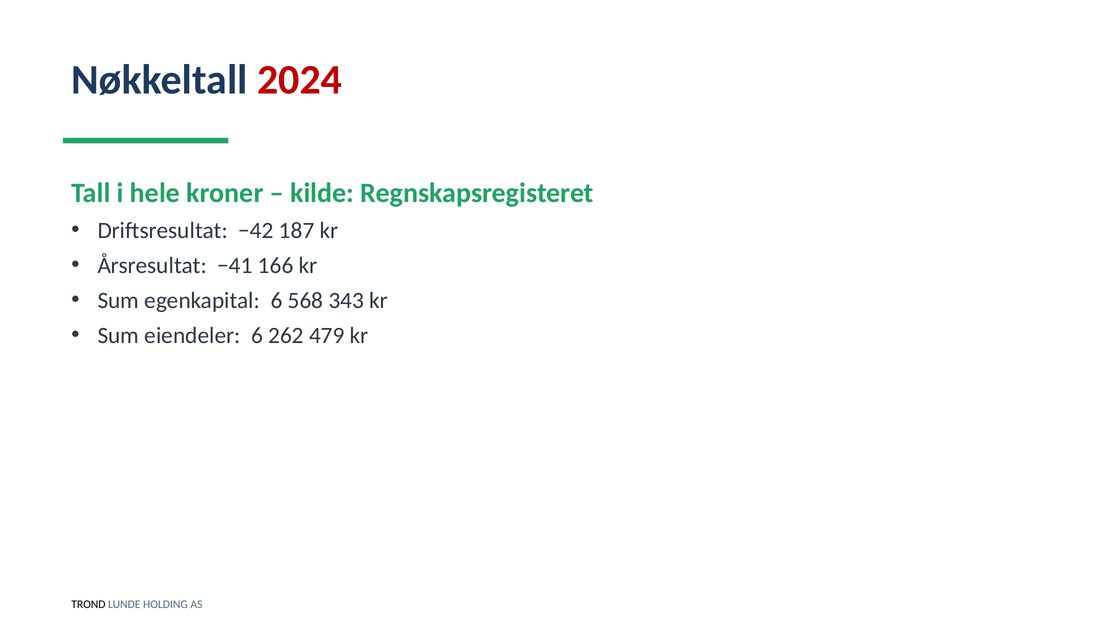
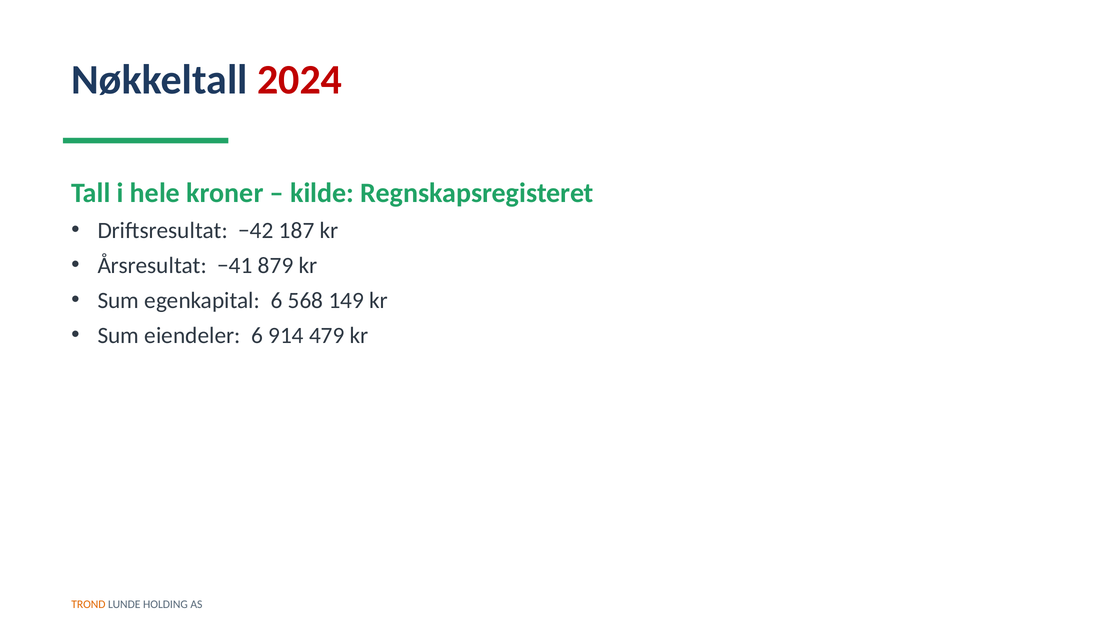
166: 166 -> 879 (276, 265)
343: 343 -> 149 (346, 300)
262: 262 -> 914 (286, 335)
TROND colour: black -> orange (88, 604)
